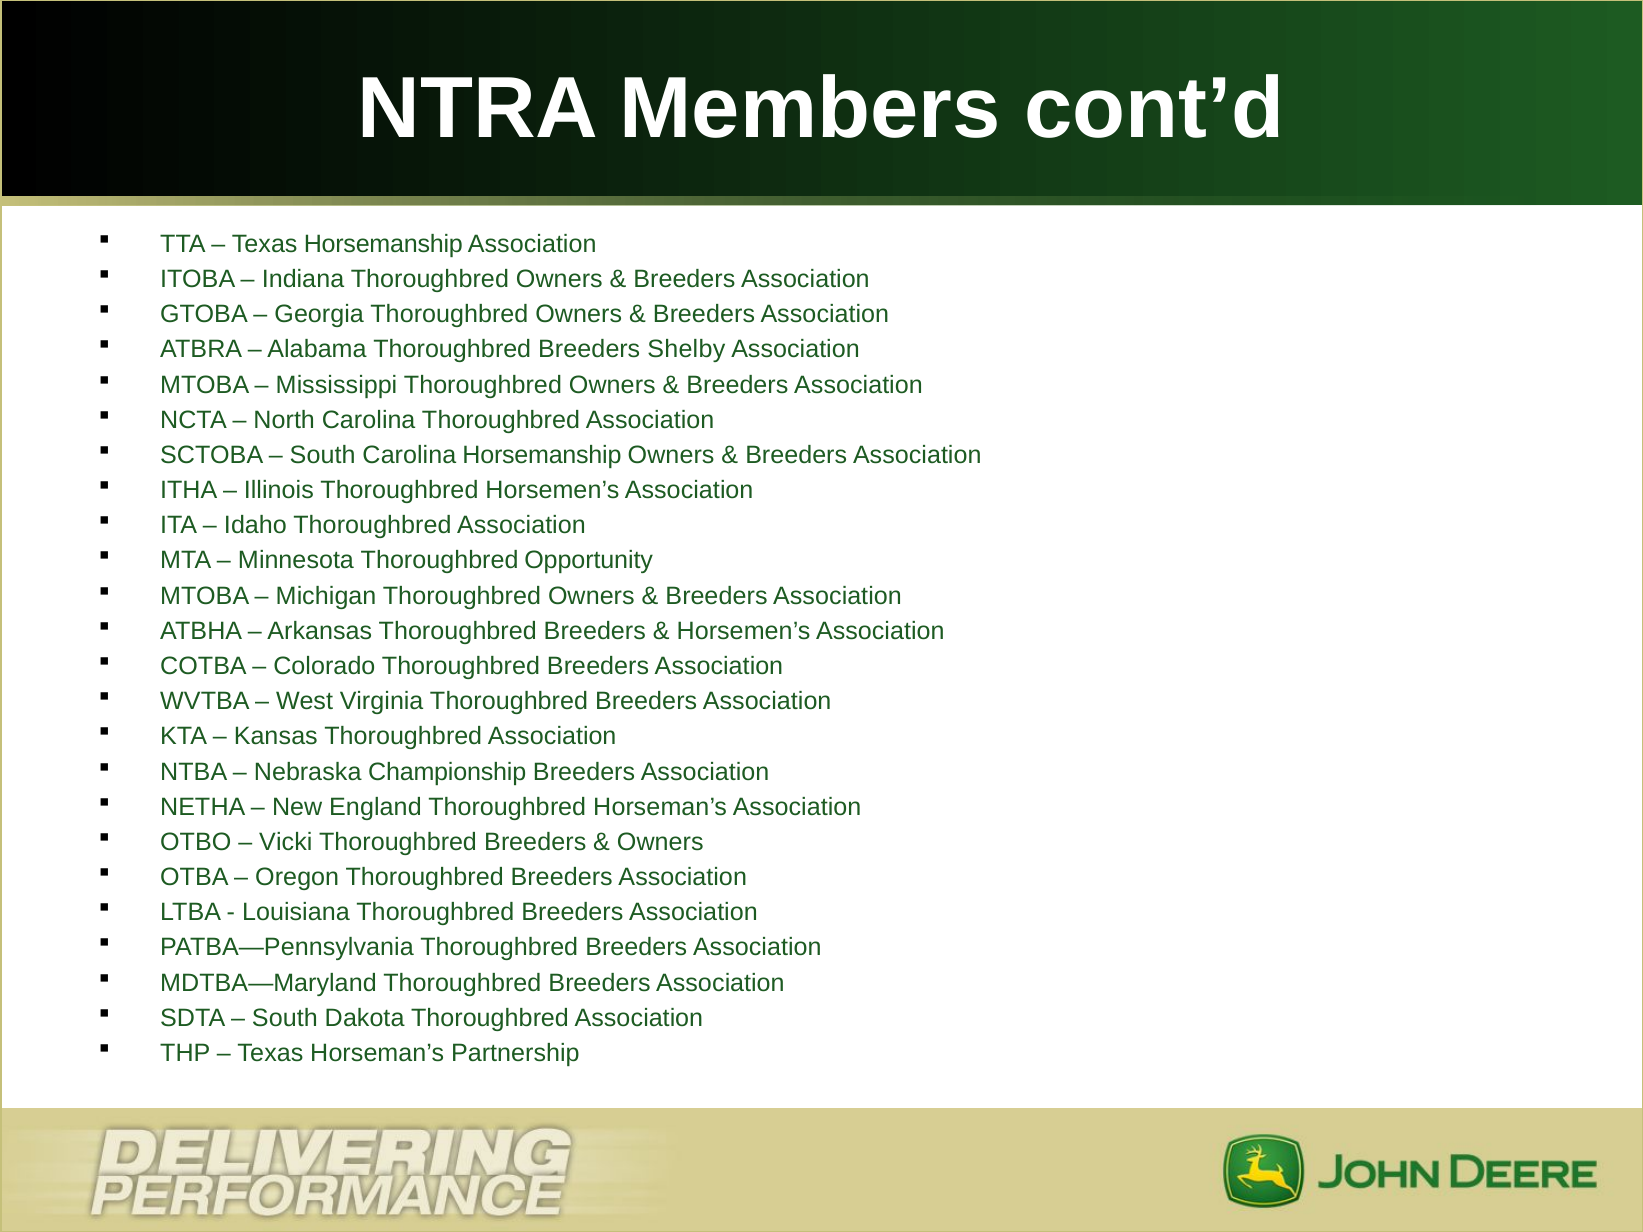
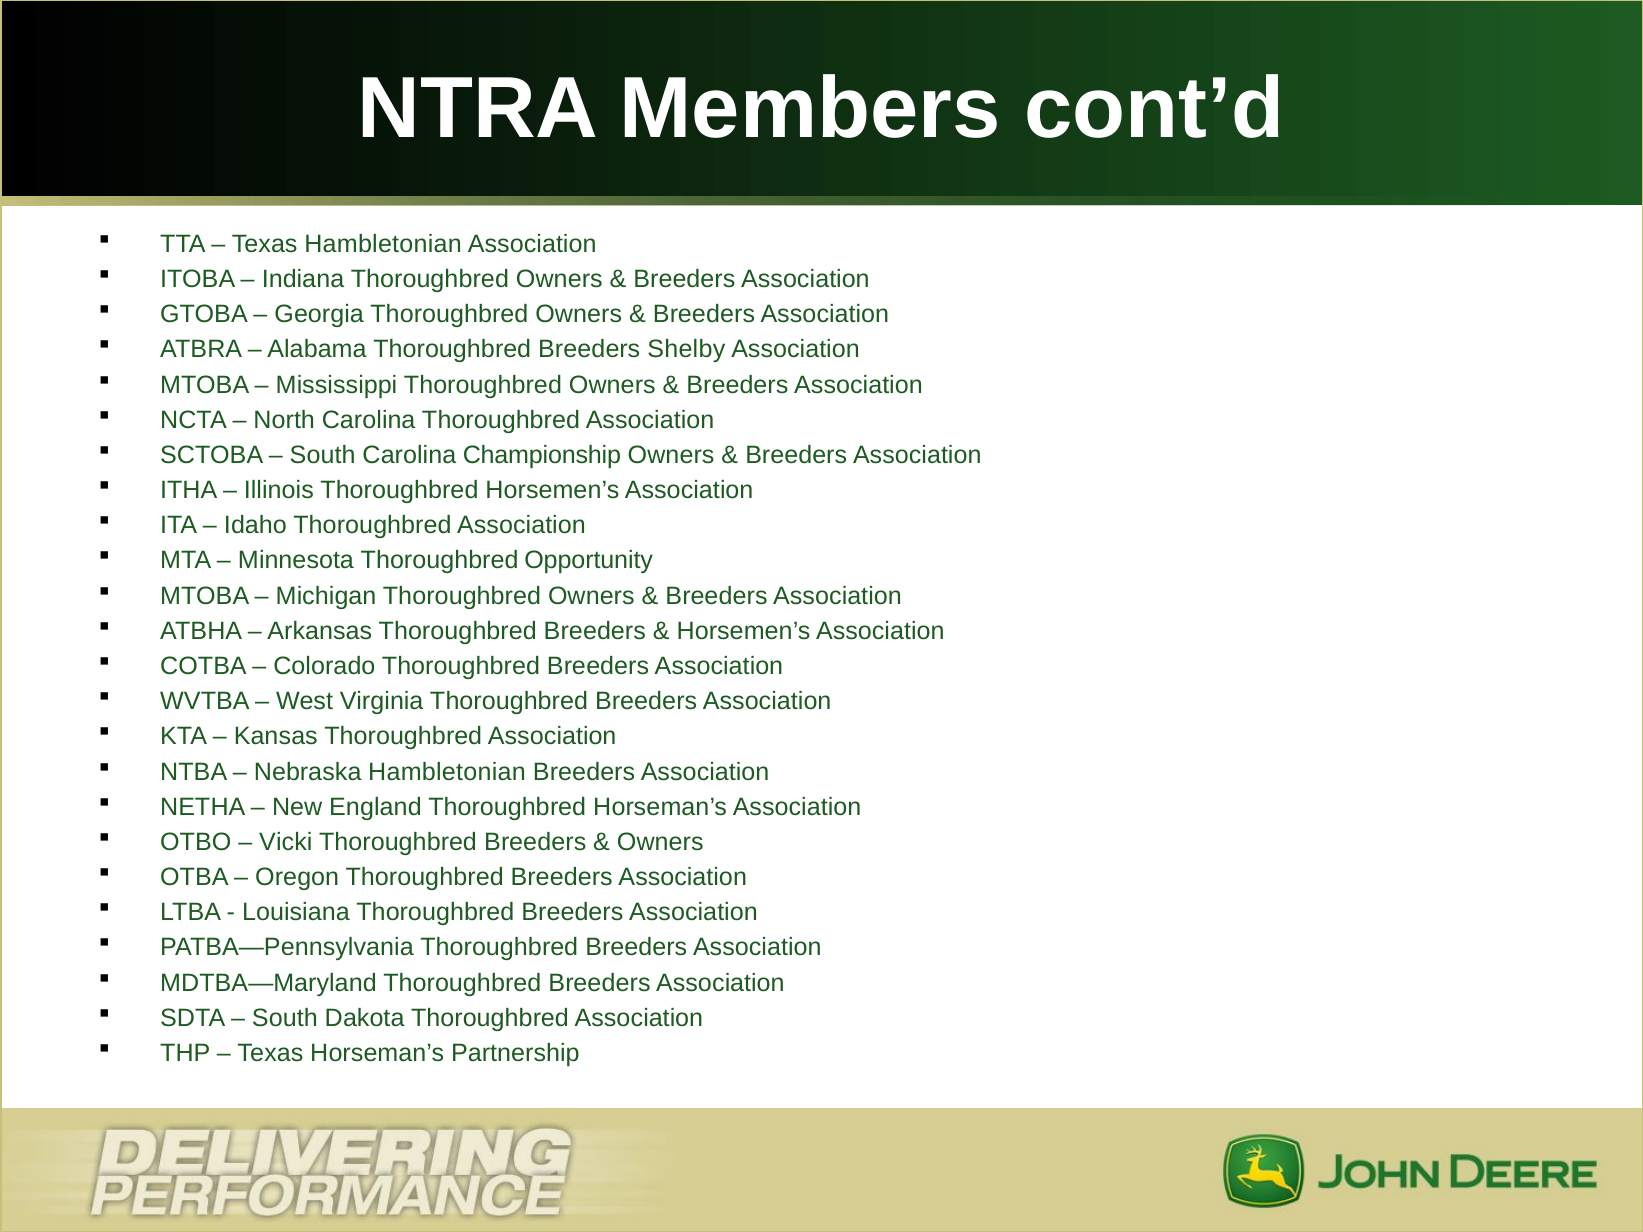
Texas Horsemanship: Horsemanship -> Hambletonian (383, 244)
Carolina Horsemanship: Horsemanship -> Championship (542, 455)
Nebraska Championship: Championship -> Hambletonian (447, 772)
